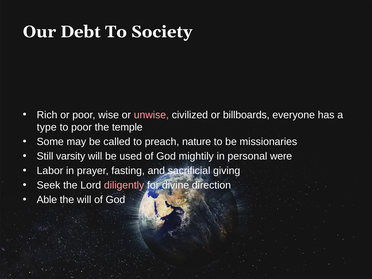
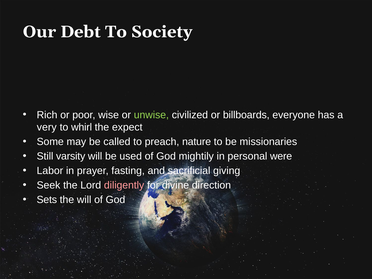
unwise colour: pink -> light green (151, 115)
type: type -> very (47, 127)
to poor: poor -> whirl (82, 127)
temple: temple -> expect (127, 127)
Able: Able -> Sets (47, 200)
